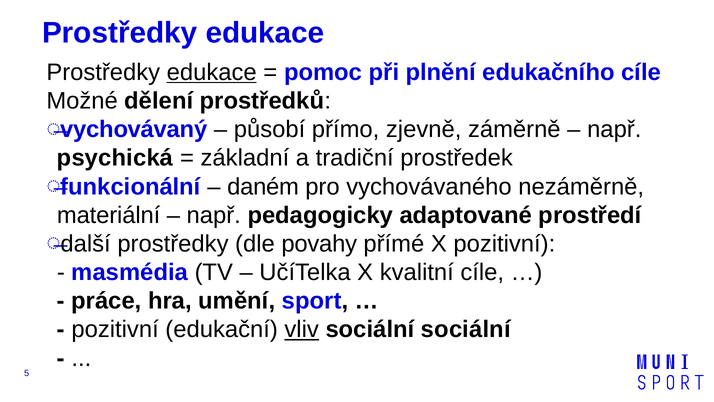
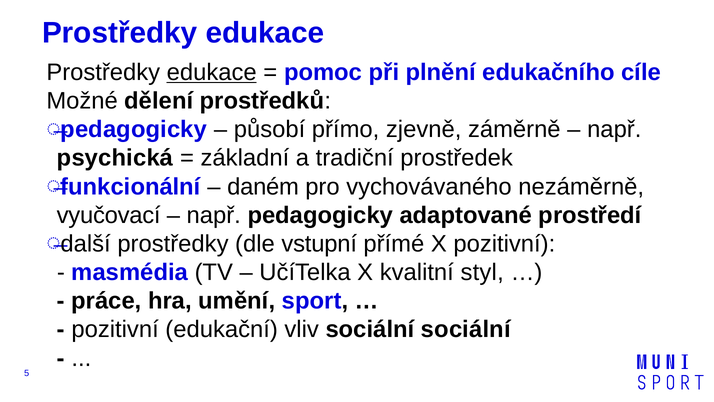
vychovávaný: vychovávaný -> pedagogicky (134, 129)
materiální: materiální -> vyučovací (109, 215)
povahy: povahy -> vstupní (319, 244)
kvalitní cíle: cíle -> styl (482, 272)
vliv underline: present -> none (302, 329)
